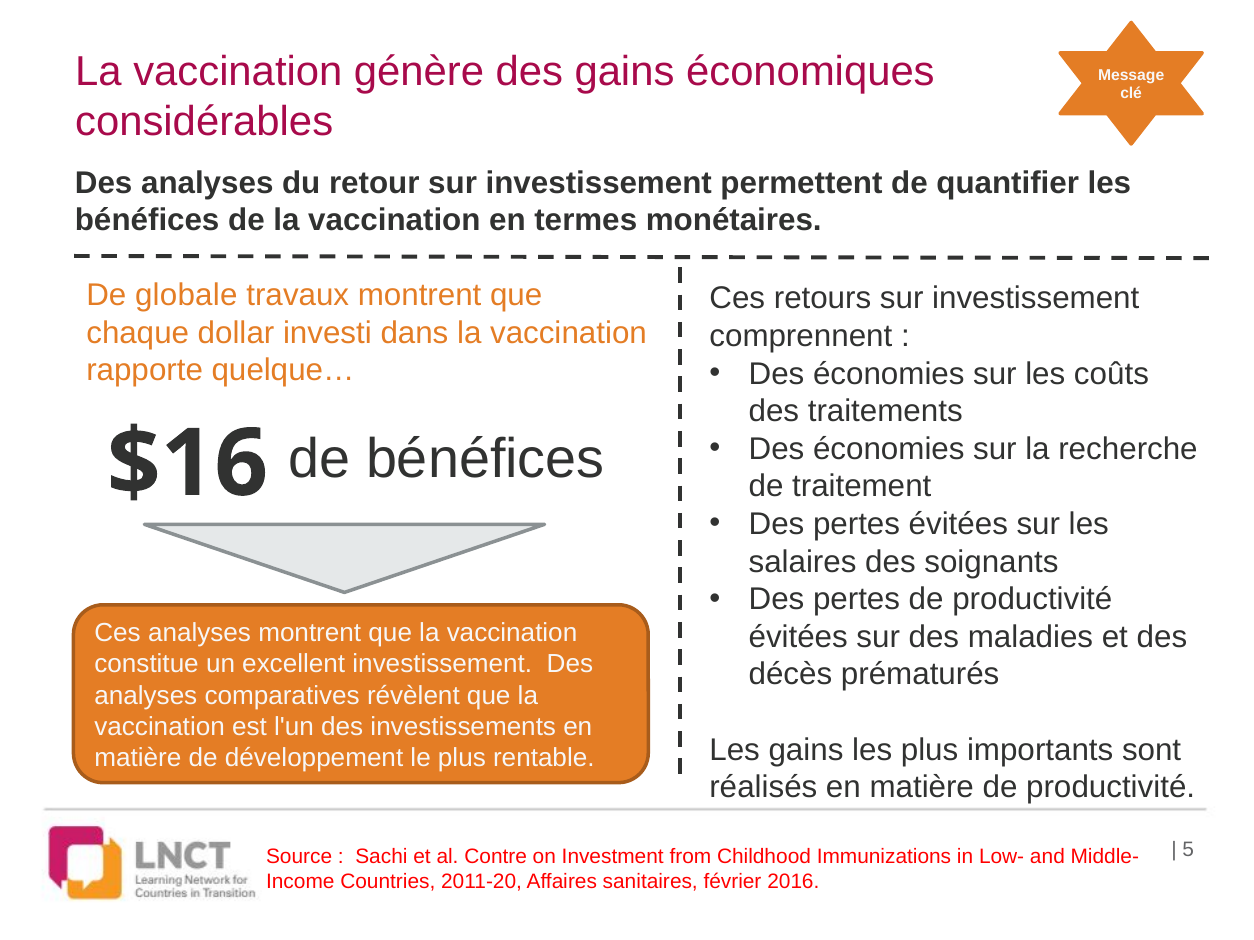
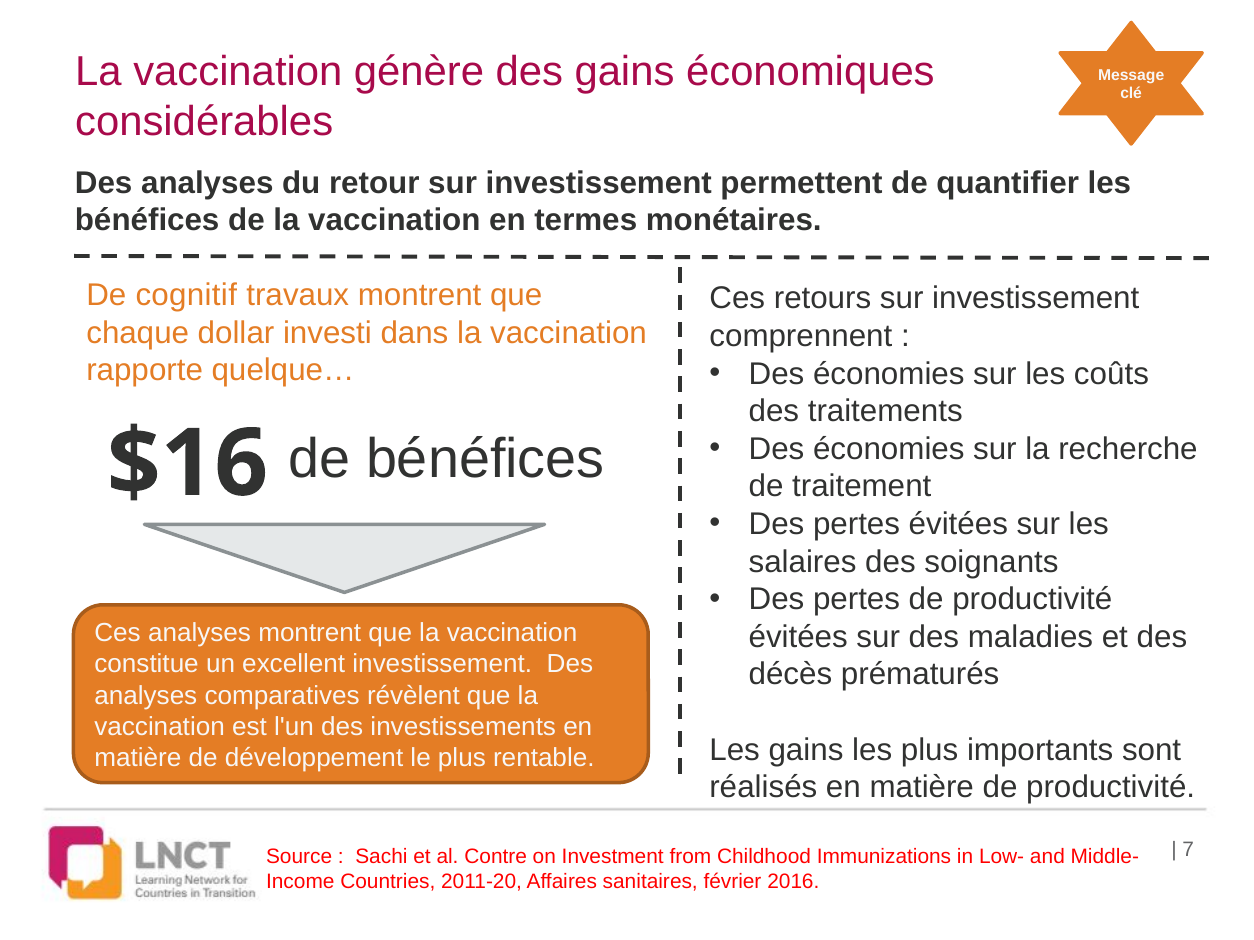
globale: globale -> cognitif (186, 296)
5: 5 -> 7 (1188, 850)
